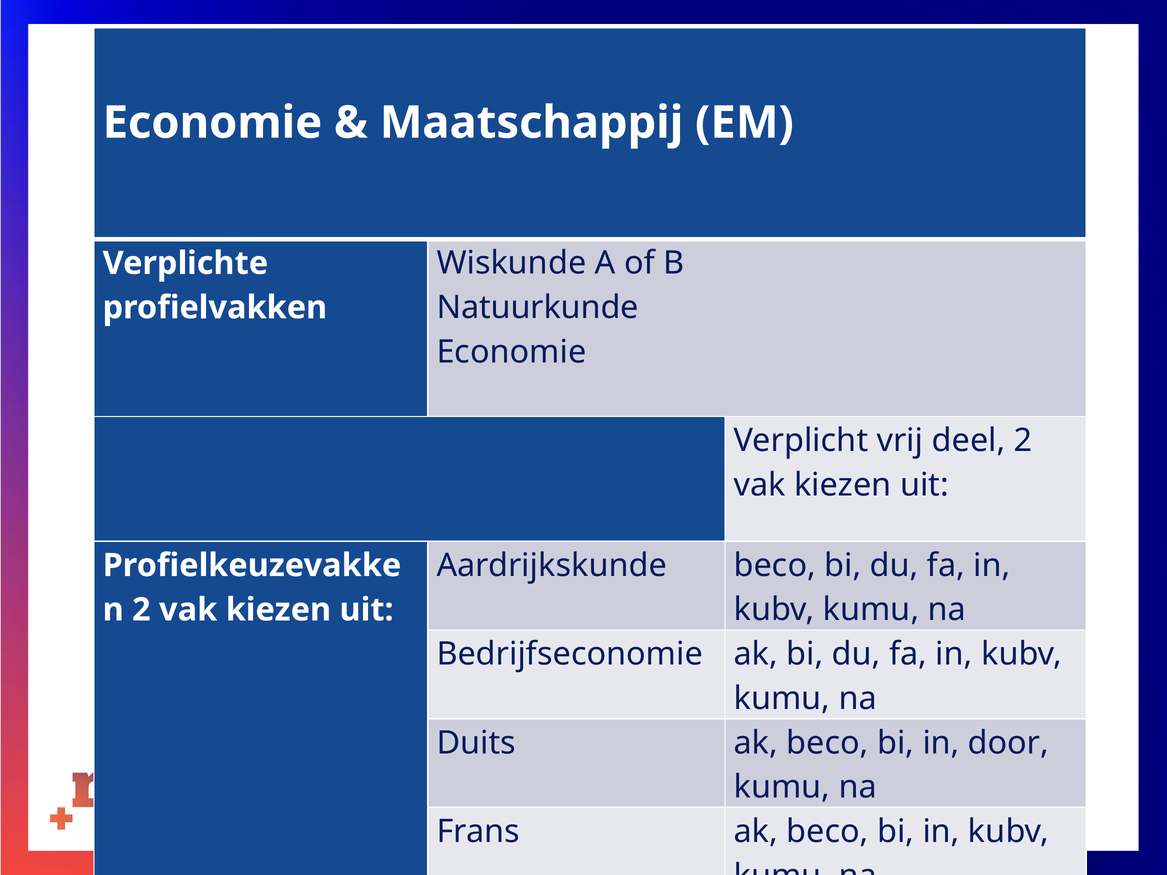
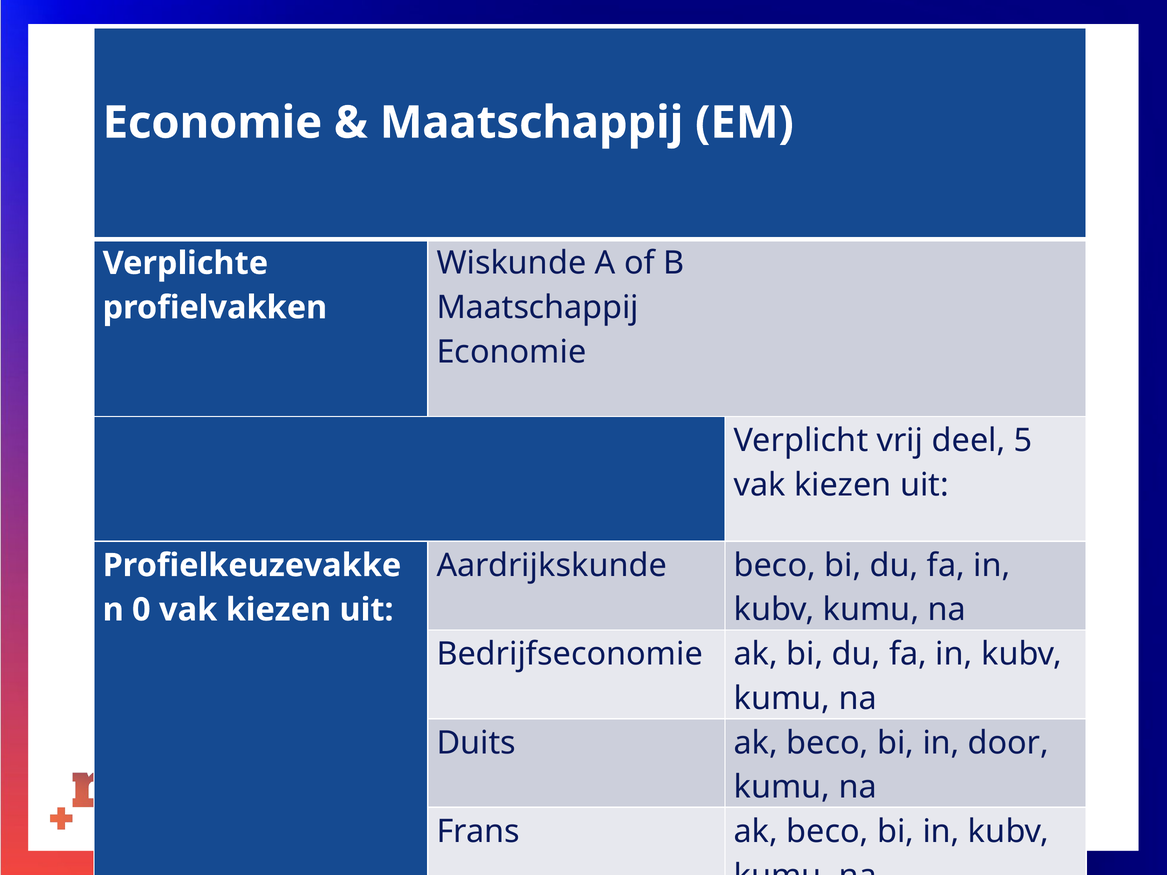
Natuurkunde: Natuurkunde -> Maatschappij (538, 308)
deel 2: 2 -> 5 (1023, 441)
2: 2 -> 0 (141, 610)
